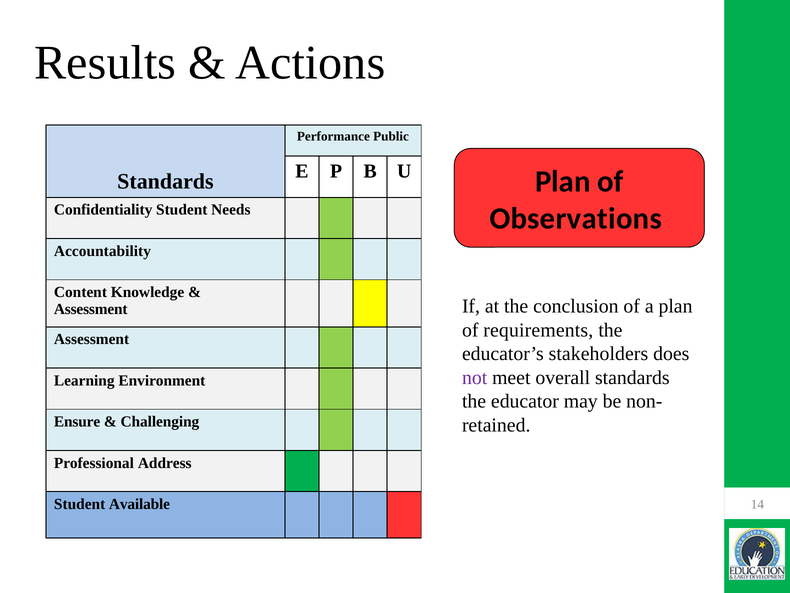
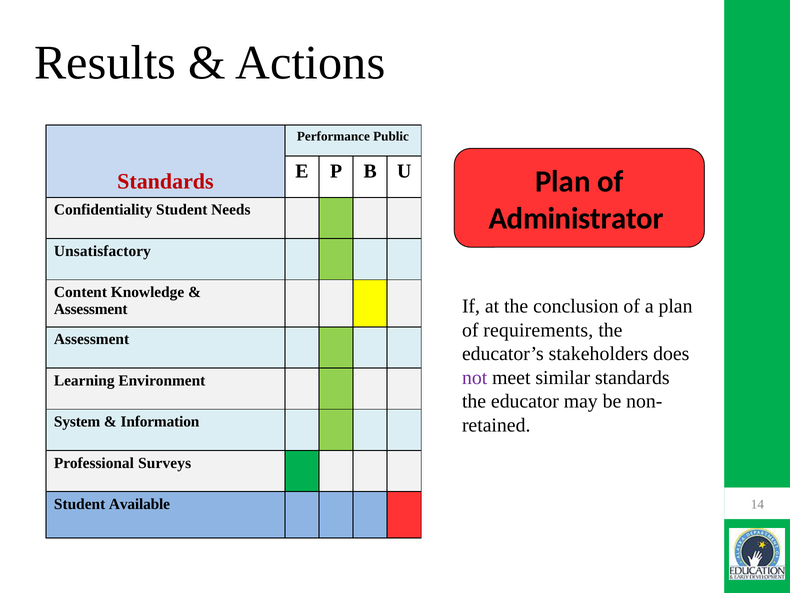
Standards colour: black -> red (165, 181)
Observations: Observations -> Administrator (576, 218)
Accountability: Accountability -> Unsatisfactory (102, 251)
overall: overall -> similar (563, 377)
Ensure: Ensure -> System (77, 421)
Challenging: Challenging -> Information (160, 421)
Address: Address -> Surveys (165, 463)
